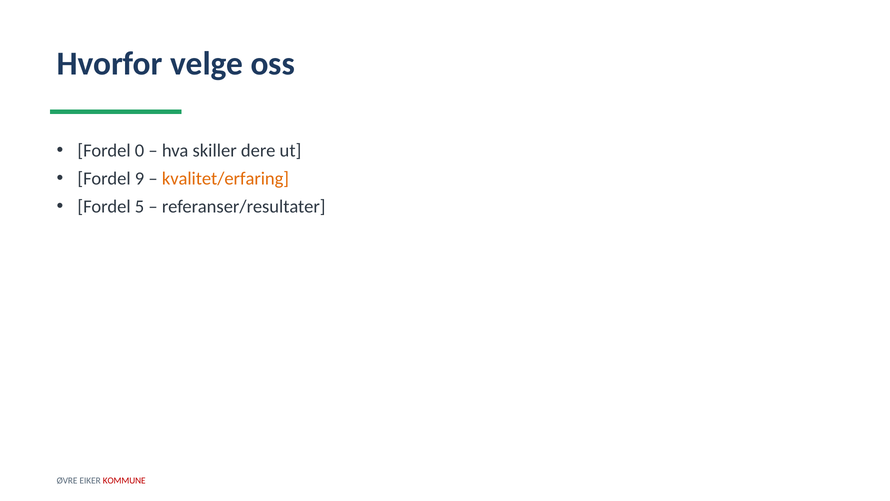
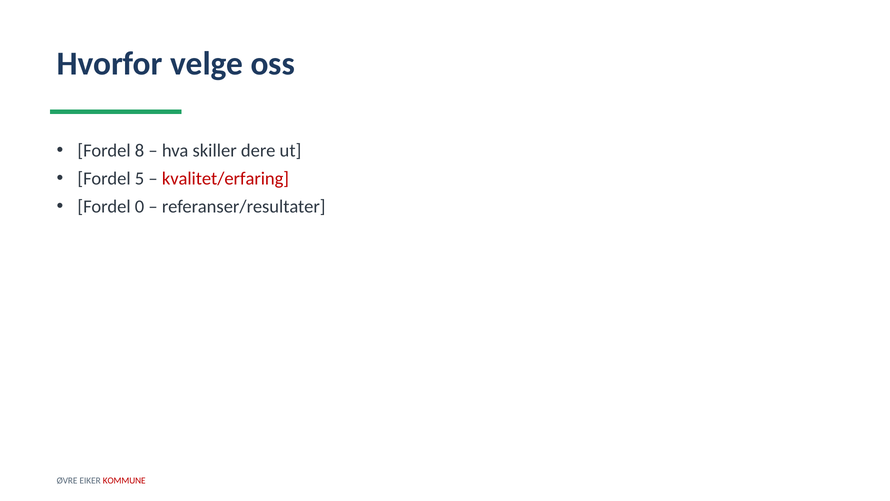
0: 0 -> 8 (140, 151)
9: 9 -> 5 (140, 179)
kvalitet/erfaring colour: orange -> red (225, 179)
5: 5 -> 0 (140, 206)
